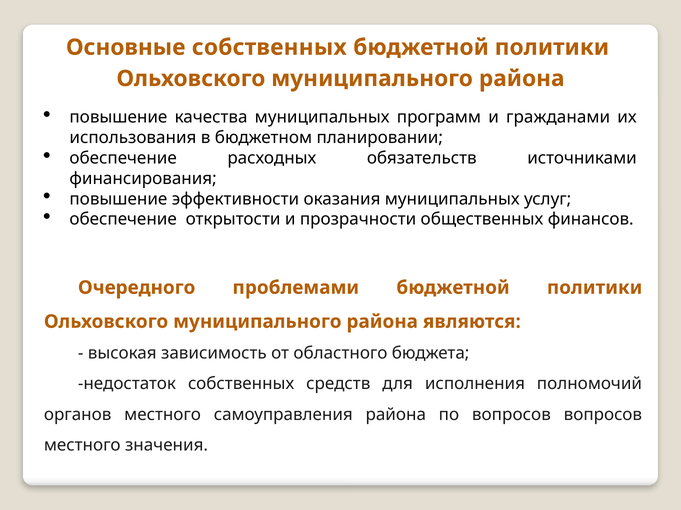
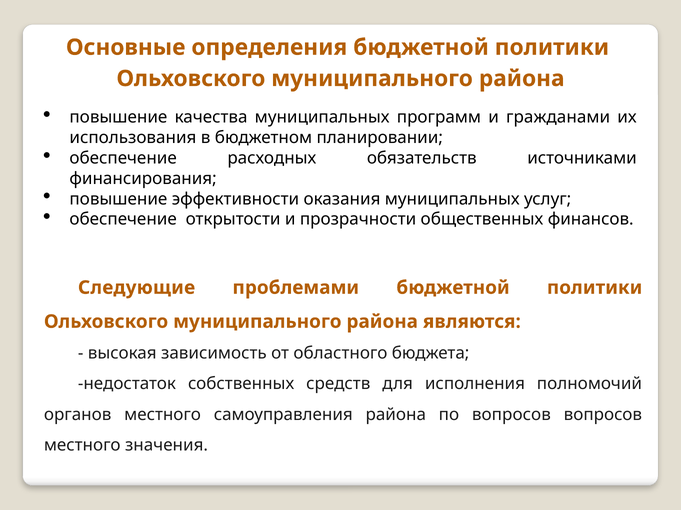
Основные собственных: собственных -> определения (269, 47)
Очередного: Очередного -> Следующие (137, 288)
